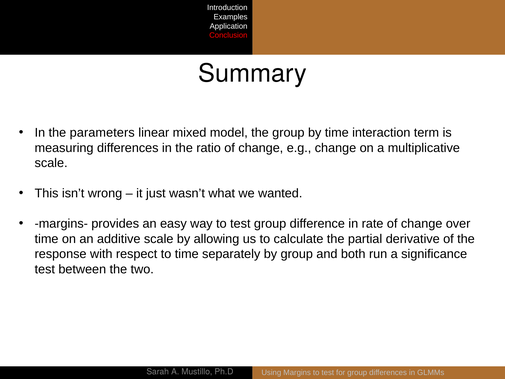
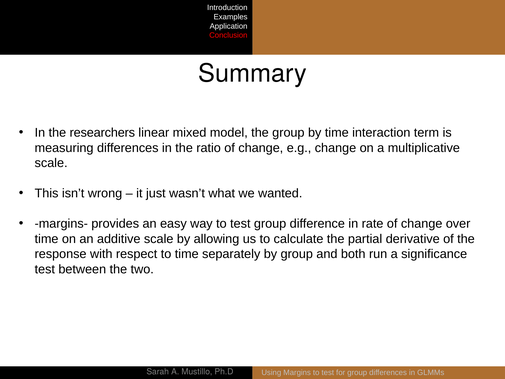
parameters: parameters -> researchers (102, 133)
